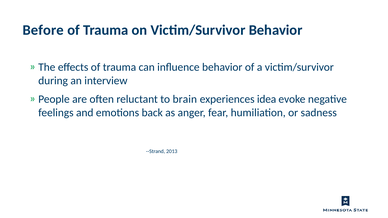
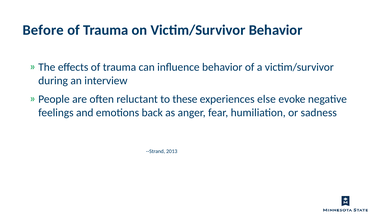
brain: brain -> these (185, 99)
idea: idea -> else (266, 99)
